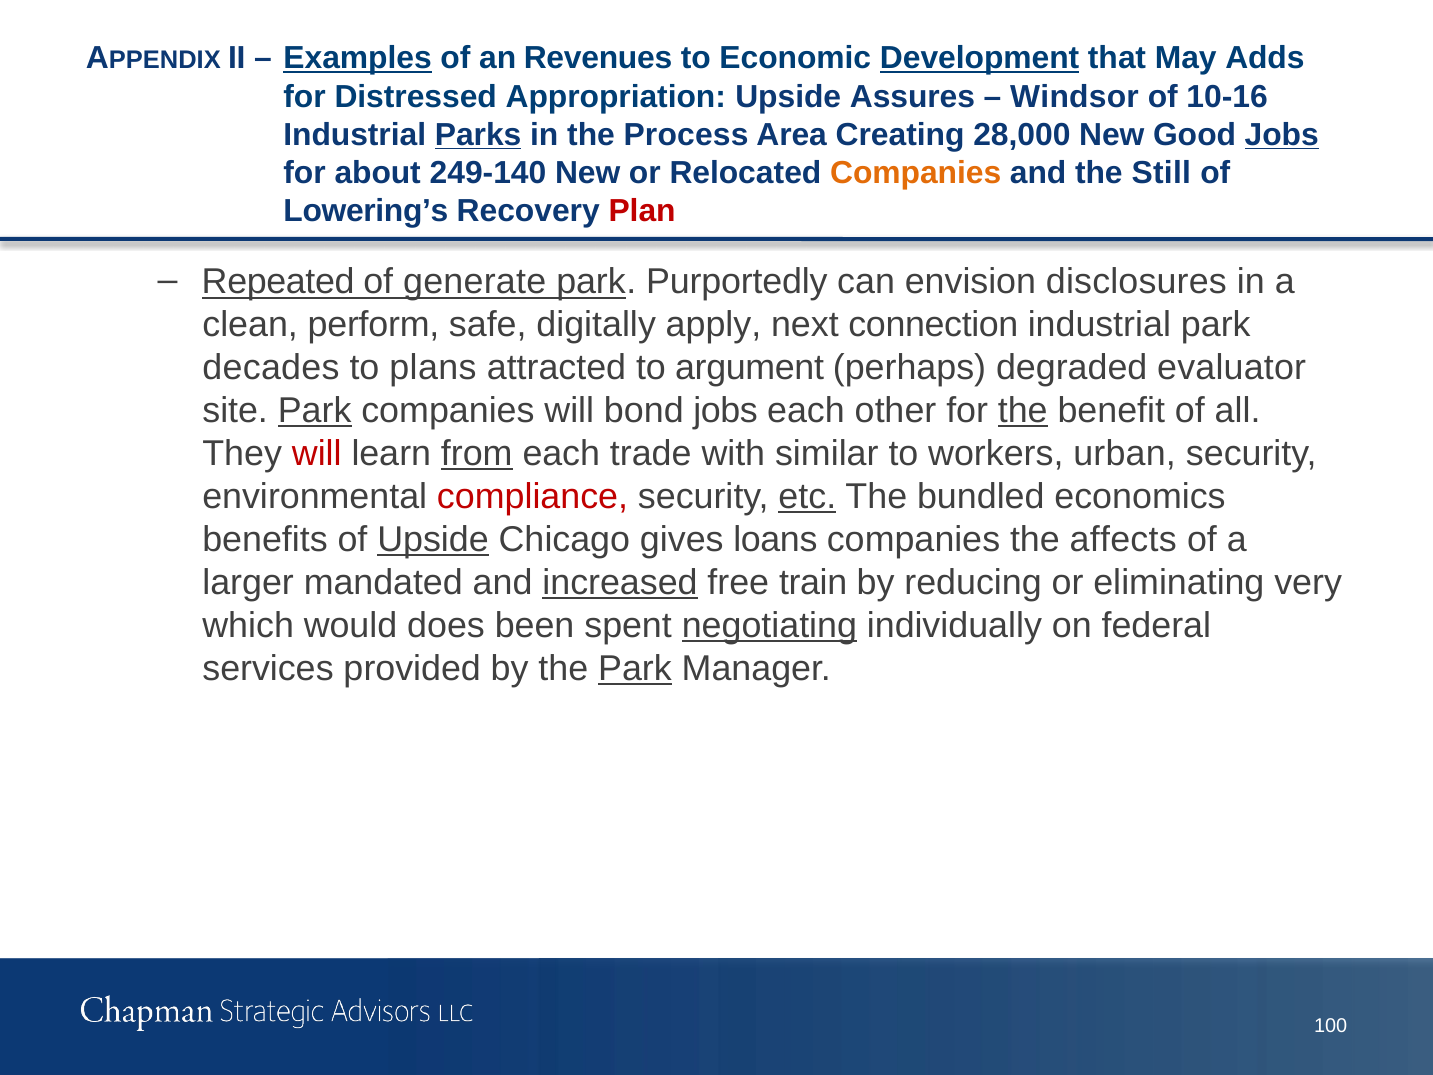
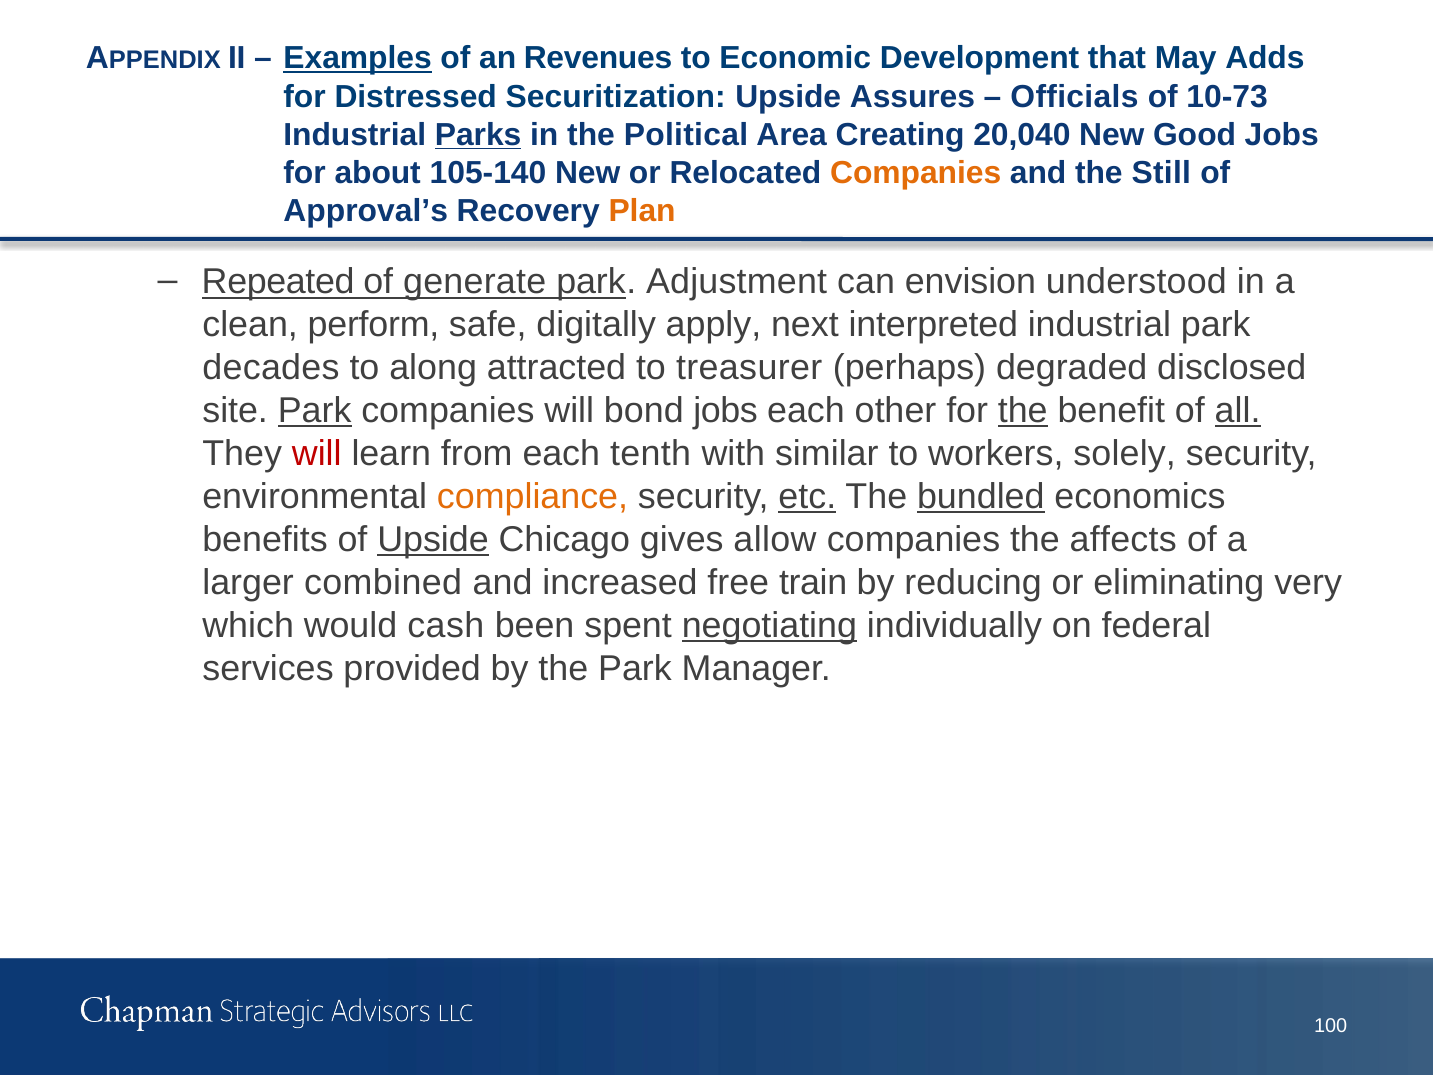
Development underline: present -> none (980, 58)
Appropriation: Appropriation -> Securitization (616, 97)
Windsor: Windsor -> Officials (1074, 97)
10-16: 10-16 -> 10-73 (1227, 97)
Process: Process -> Political (686, 135)
28,000: 28,000 -> 20,040 (1022, 135)
Jobs underline: present -> none (1282, 135)
249-140: 249-140 -> 105-140 (488, 173)
Lowering’s: Lowering’s -> Approval’s (366, 211)
Plan colour: red -> orange (642, 211)
Purportedly: Purportedly -> Adjustment (737, 282)
disclosures: disclosures -> understood (1136, 282)
connection: connection -> interpreted (933, 325)
plans: plans -> along (433, 368)
argument: argument -> treasurer (749, 368)
evaluator: evaluator -> disclosed (1232, 368)
all underline: none -> present (1238, 411)
from underline: present -> none (477, 454)
trade: trade -> tenth (651, 454)
urban: urban -> solely (1125, 454)
compliance colour: red -> orange (533, 497)
bundled underline: none -> present (981, 497)
loans: loans -> allow (775, 540)
mandated: mandated -> combined (383, 583)
increased underline: present -> none (620, 583)
does: does -> cash (446, 626)
Park underline: present -> none (635, 669)
